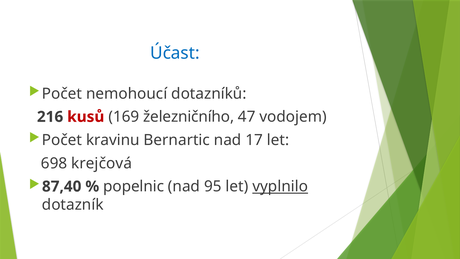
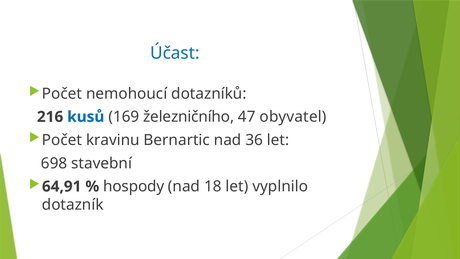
kusů colour: red -> blue (86, 117)
vodojem: vodojem -> obyvatel (293, 117)
17: 17 -> 36 (254, 140)
krejčová: krejčová -> stavební (102, 163)
87,40: 87,40 -> 64,91 (62, 186)
popelnic: popelnic -> hospody (134, 186)
95: 95 -> 18 (213, 186)
vyplnilo underline: present -> none (280, 186)
